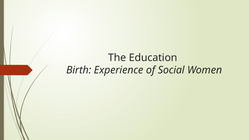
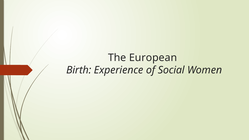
Education: Education -> European (153, 58)
